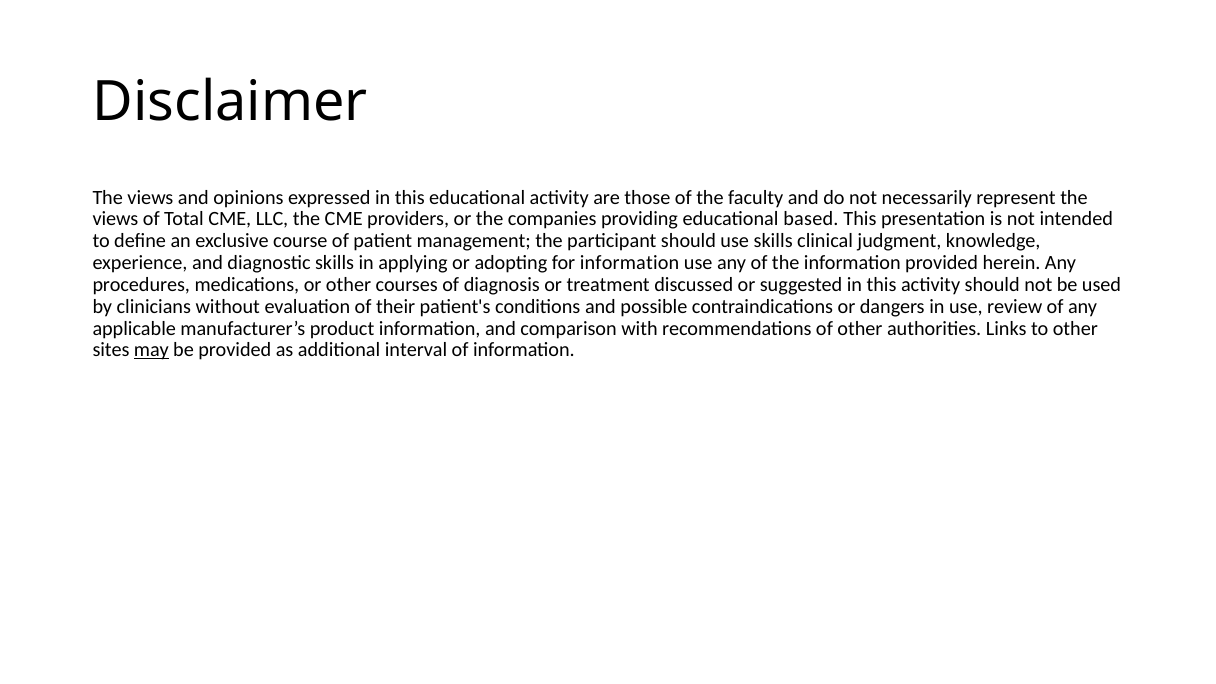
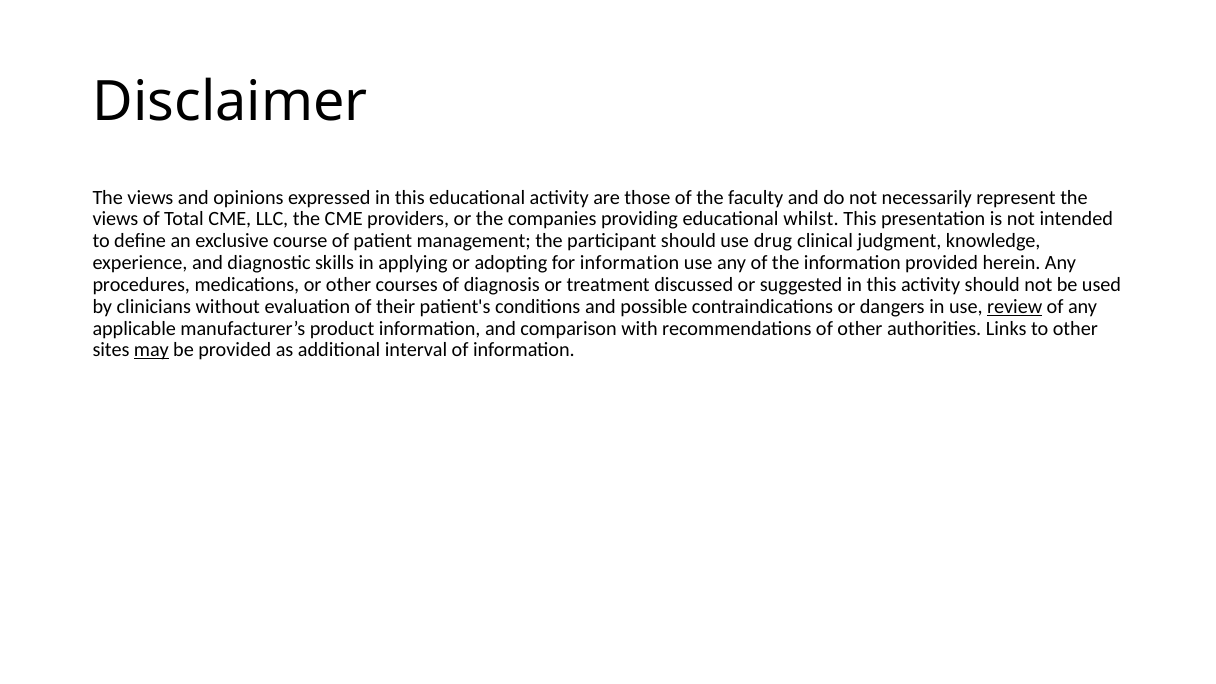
based: based -> whilst (811, 219)
use skills: skills -> drug (773, 241)
review underline: none -> present (1015, 307)
